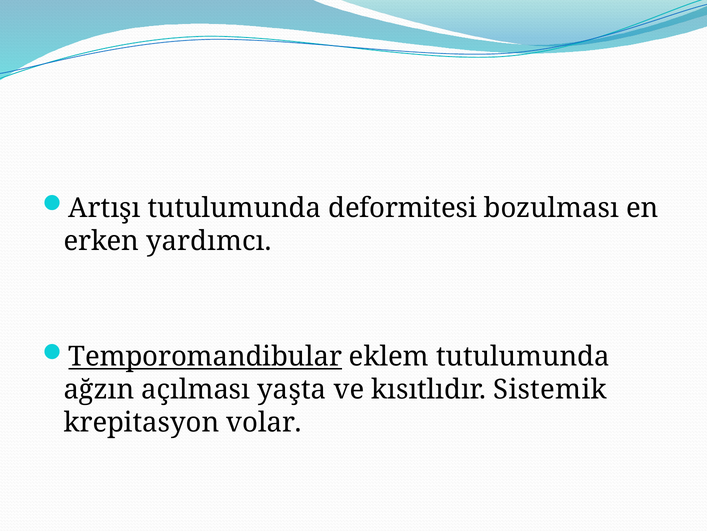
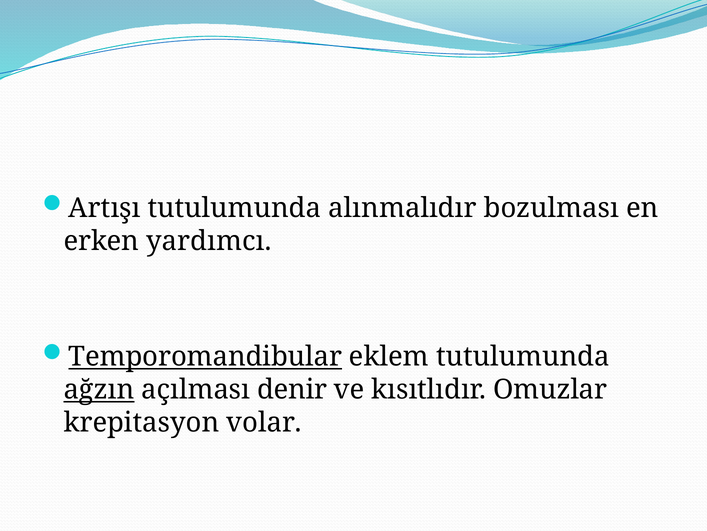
deformitesi: deformitesi -> alınmalıdır (402, 208)
ağzın underline: none -> present (99, 389)
yaşta: yaşta -> denir (292, 389)
Sistemik: Sistemik -> Omuzlar (550, 389)
